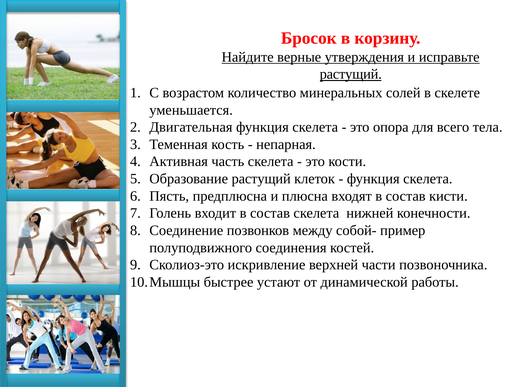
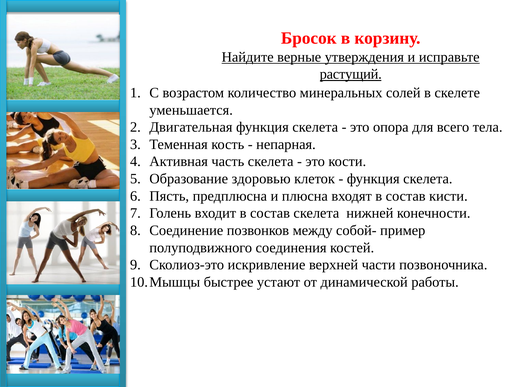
Образование растущий: растущий -> здоровью (261, 179)
